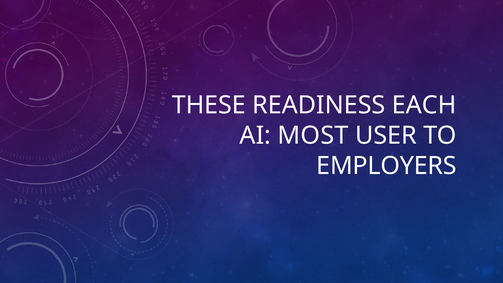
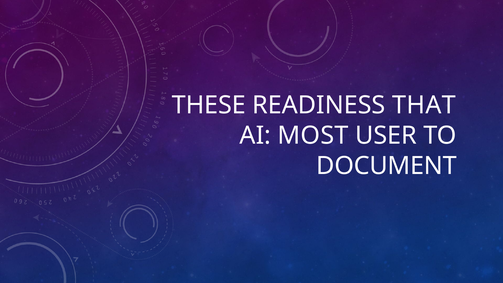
EACH: EACH -> THAT (424, 105)
EMPLOYERS: EMPLOYERS -> DOCUMENT (387, 166)
